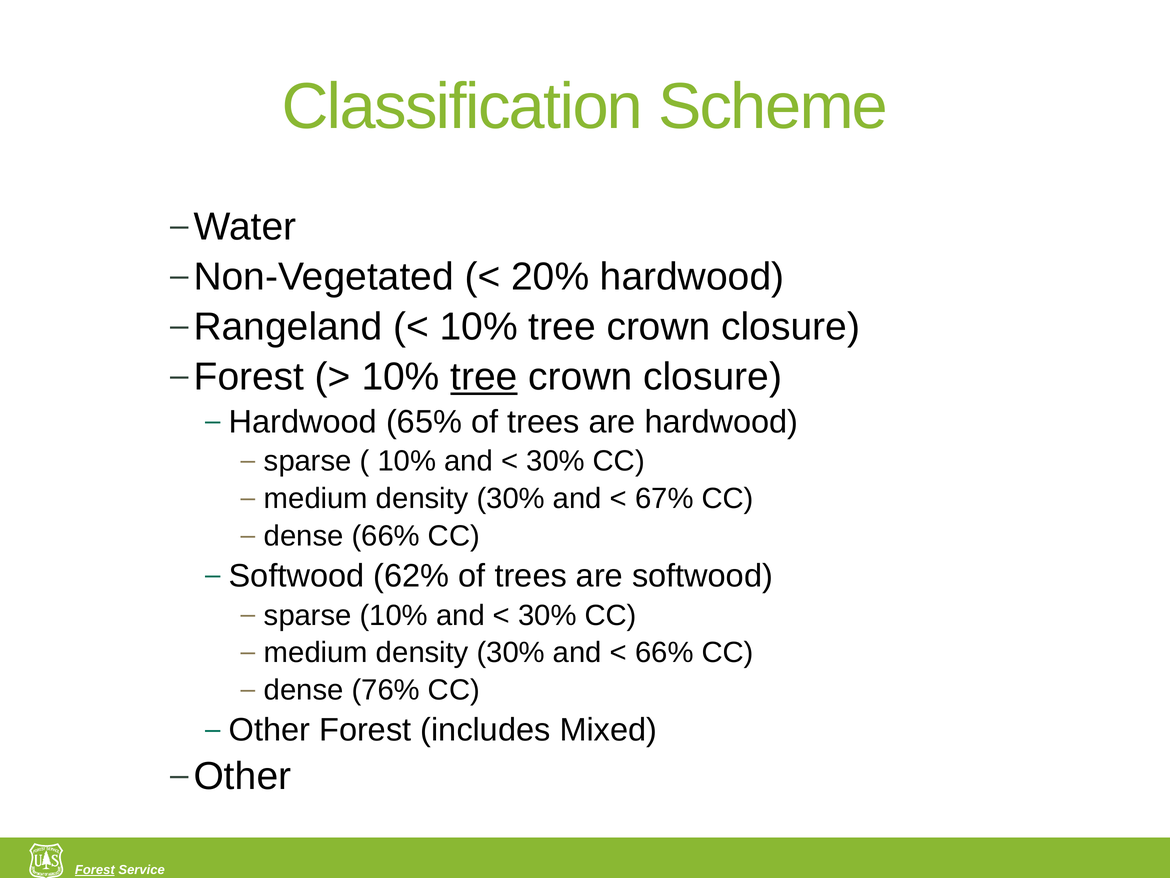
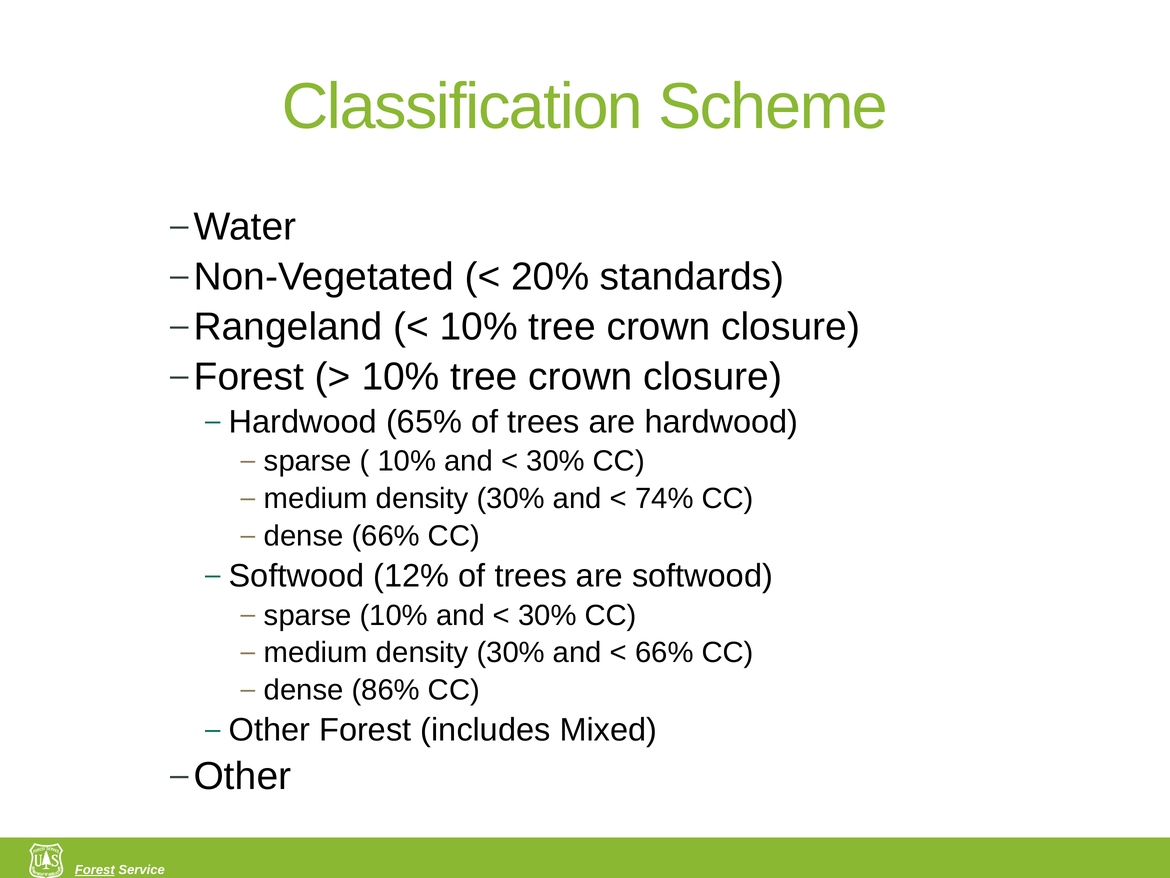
20% hardwood: hardwood -> standards (692, 277)
tree underline: present -> none (484, 377)
67%: 67% -> 74% (664, 498)
62%: 62% -> 12% (411, 576)
76%: 76% -> 86% (386, 690)
